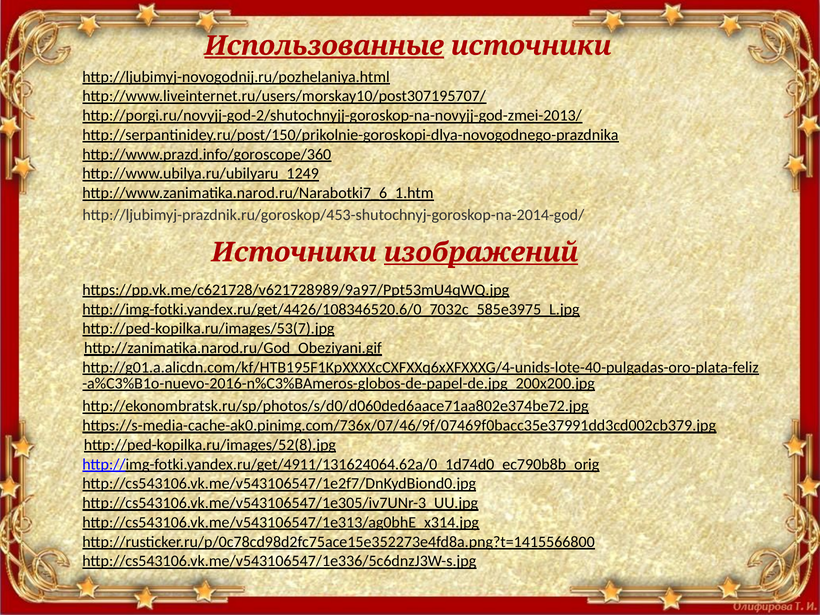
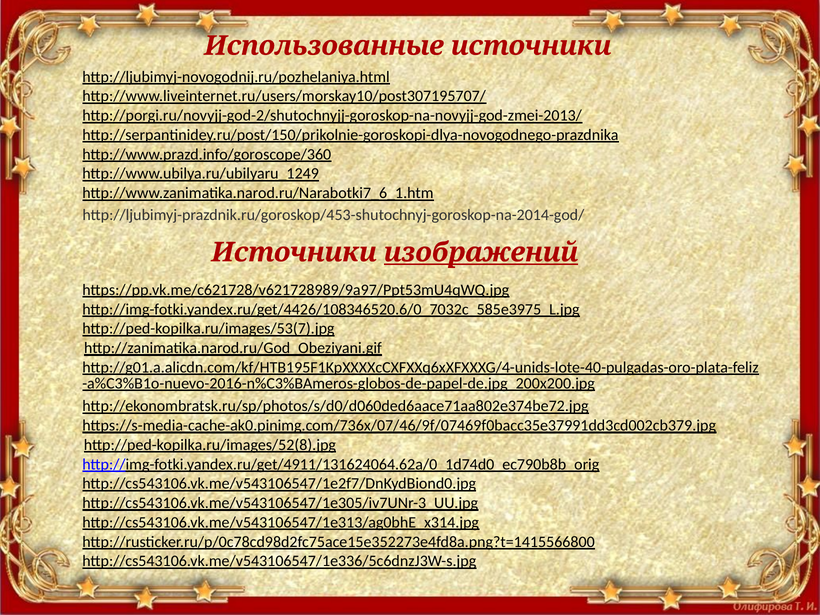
Использованные underline: present -> none (324, 46)
